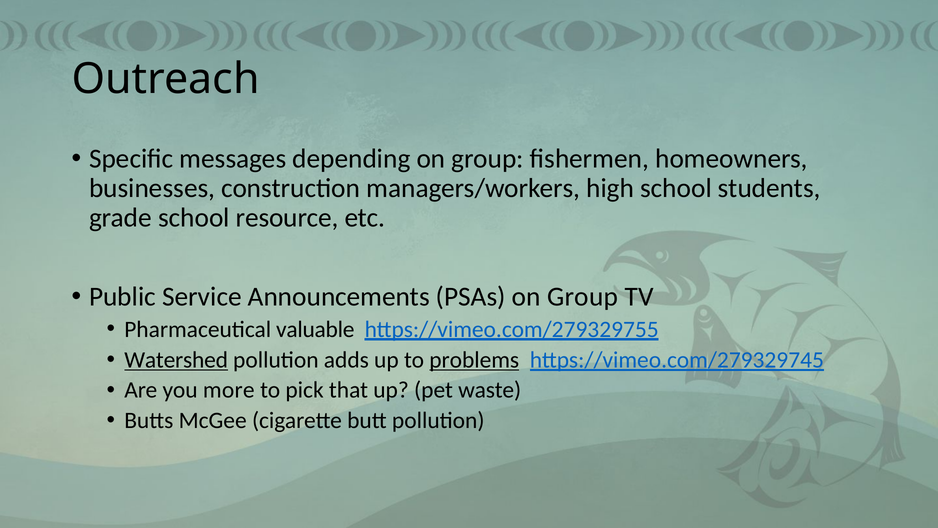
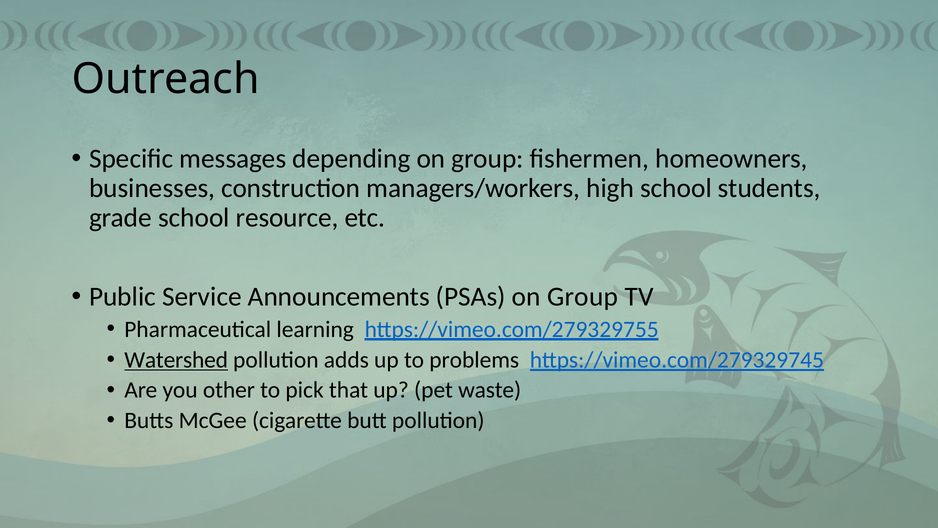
valuable: valuable -> learning (315, 329)
problems underline: present -> none (474, 360)
more: more -> other (229, 390)
